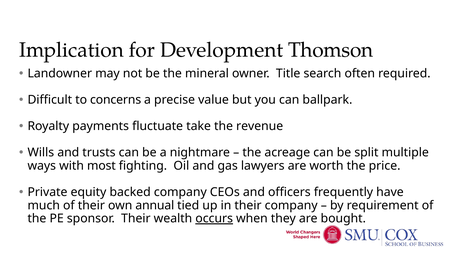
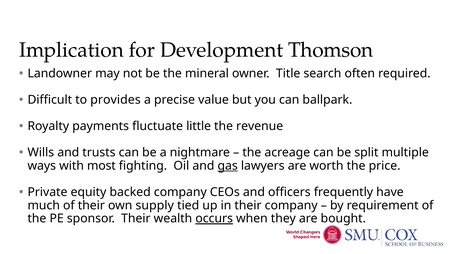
concerns: concerns -> provides (115, 100)
take: take -> little (199, 126)
gas underline: none -> present (228, 166)
annual: annual -> supply (155, 205)
